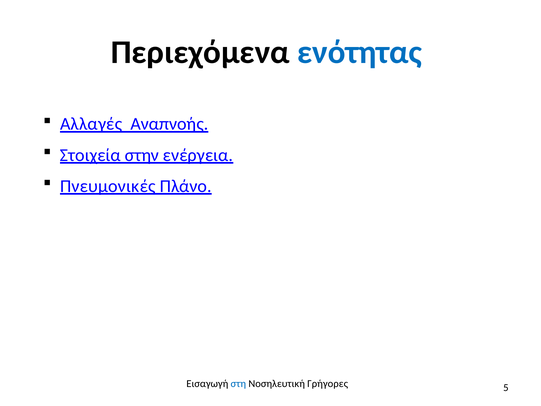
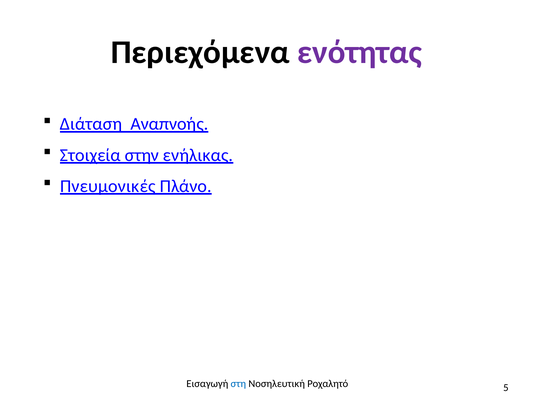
ενότητας colour: blue -> purple (360, 52)
Αλλαγές: Αλλαγές -> Διάταση (91, 124)
ενέργεια: ενέργεια -> ενήλικας (198, 155)
Γρήγορες: Γρήγορες -> Ροχαλητό (328, 383)
